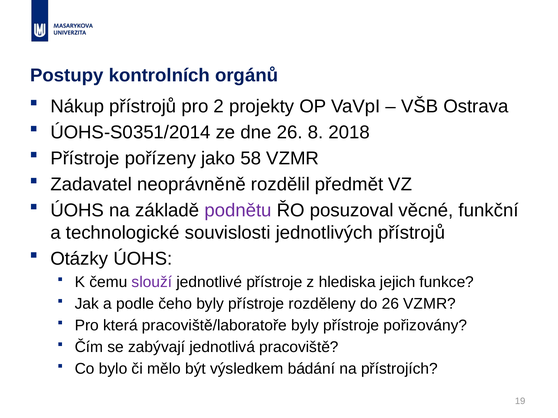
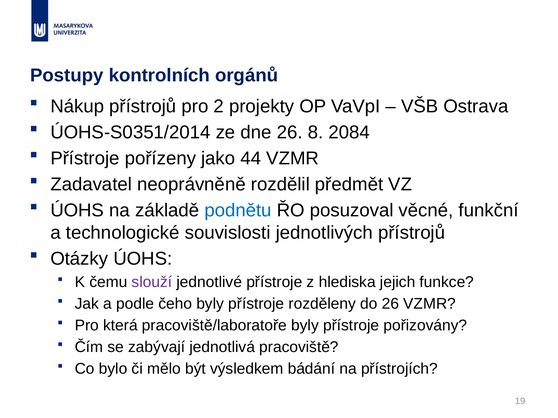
2018: 2018 -> 2084 (349, 133)
58: 58 -> 44 (251, 159)
podnětu colour: purple -> blue (238, 211)
